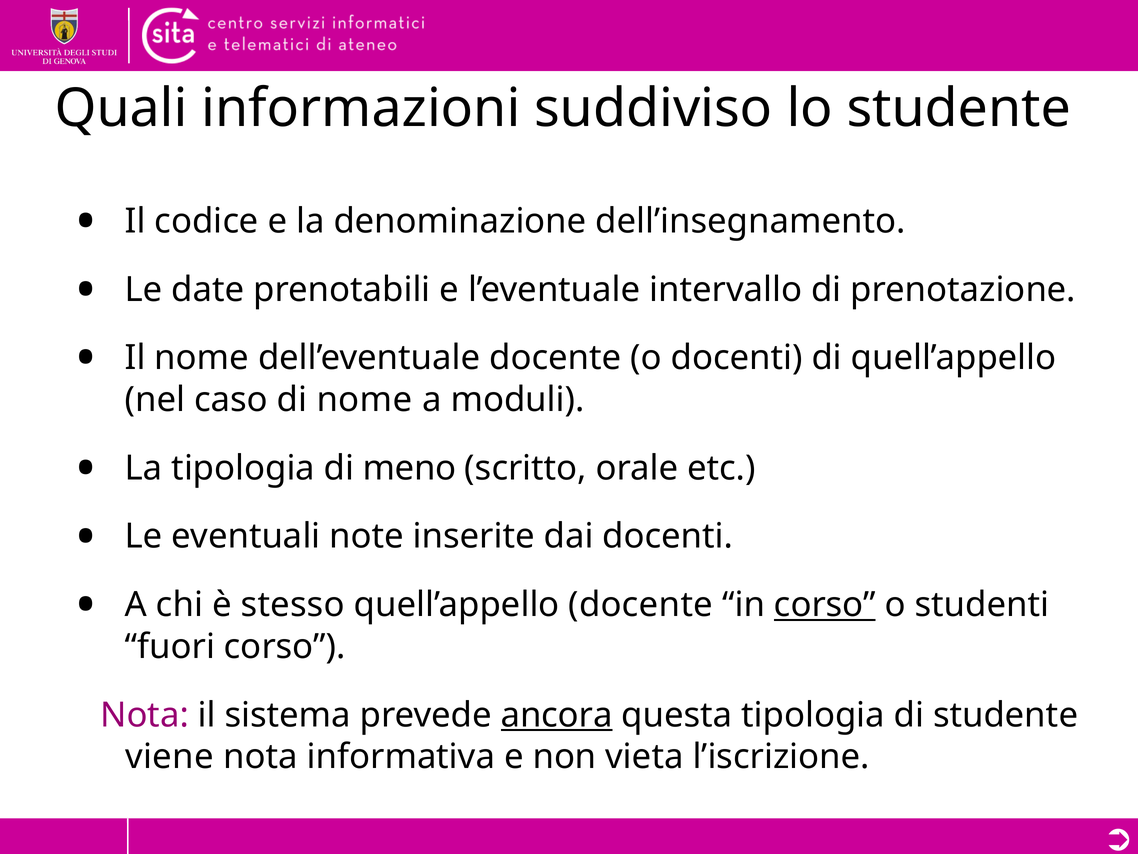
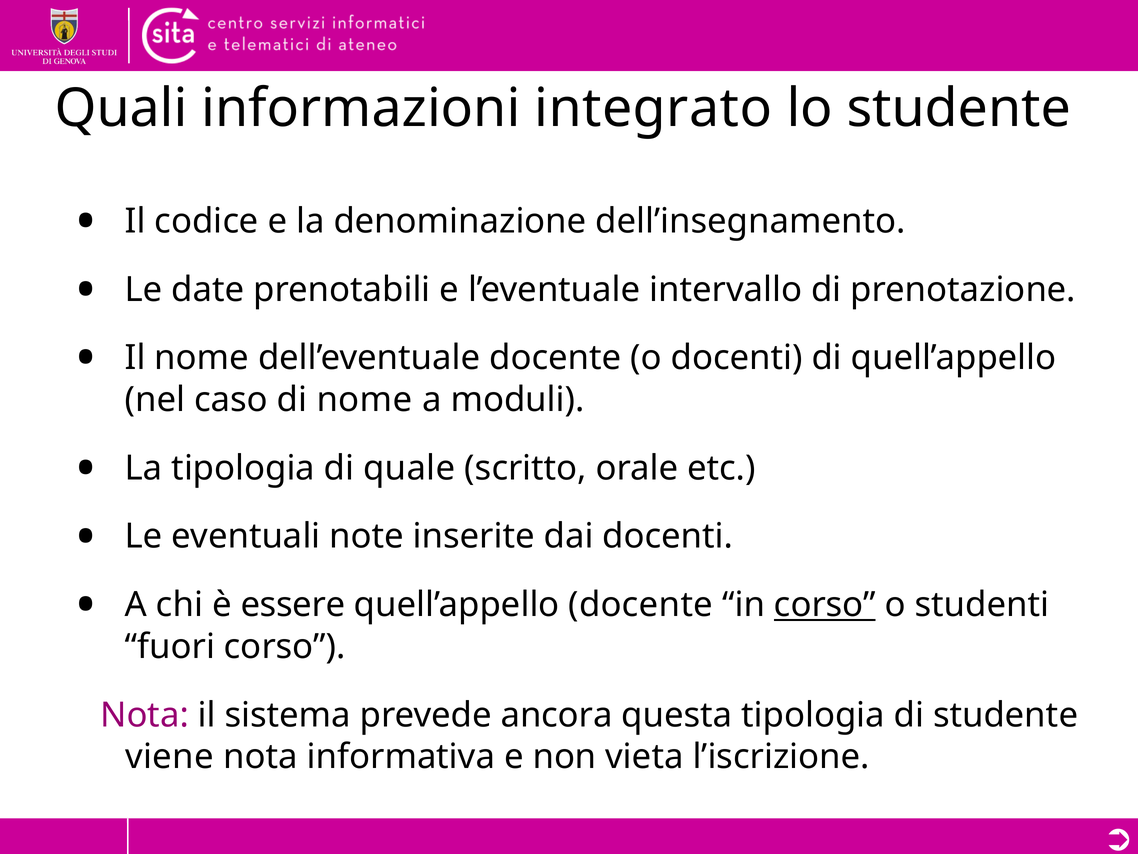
suddiviso: suddiviso -> integrato (653, 108)
meno: meno -> quale (409, 468)
stesso: stesso -> essere (293, 605)
ancora underline: present -> none (557, 715)
